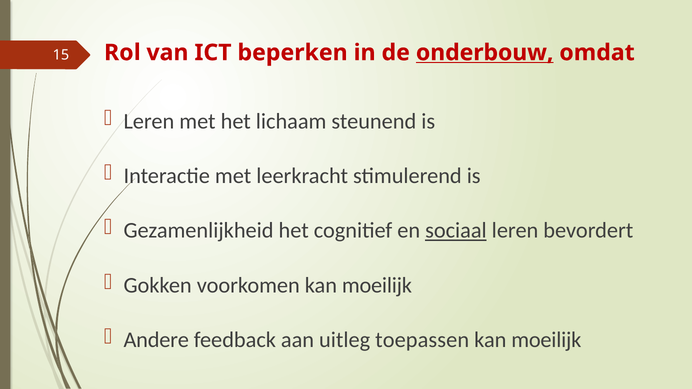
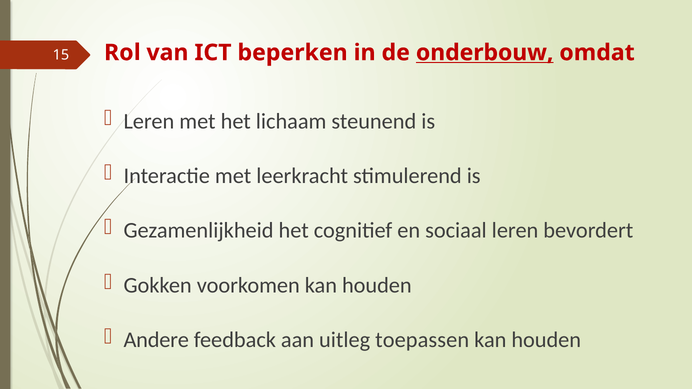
sociaal underline: present -> none (456, 231)
voorkomen kan moeilijk: moeilijk -> houden (377, 286)
moeilijk: moeilijk -> houden (546, 340)
